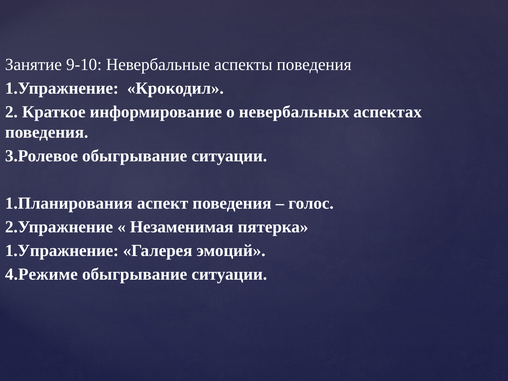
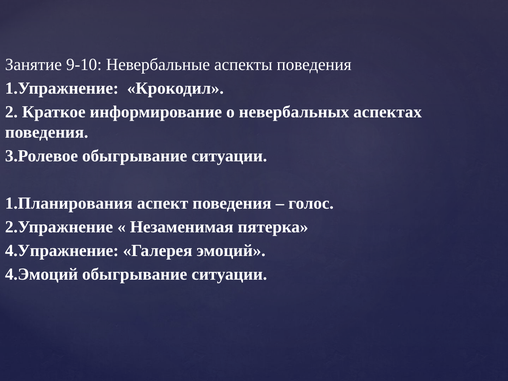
1.Упражнение: 1.Упражнение -> 4.Упражнение (62, 251)
4.Режиме: 4.Режиме -> 4.Эмоций (42, 274)
